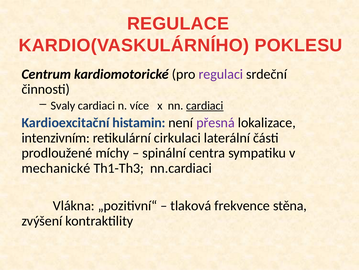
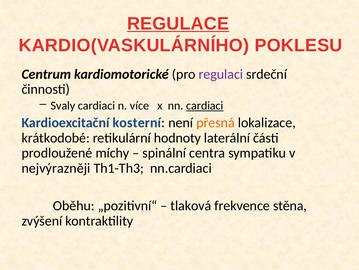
REGULACE underline: none -> present (178, 24)
histamin: histamin -> kosterní (139, 122)
přesná colour: purple -> orange (215, 122)
intenzivním: intenzivním -> krátkodobé (56, 138)
cirkulaci: cirkulaci -> hodnoty (177, 138)
mechanické: mechanické -> nejvýrazněji (56, 168)
Vlákna: Vlákna -> Oběhu (74, 205)
